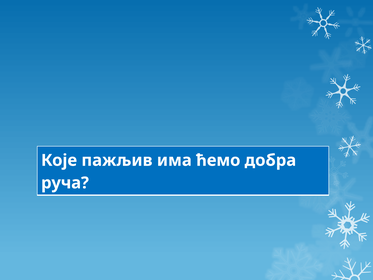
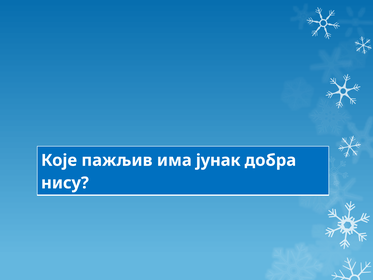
ћемо: ћемо -> јунак (218, 160)
руча: руча -> нису (65, 183)
